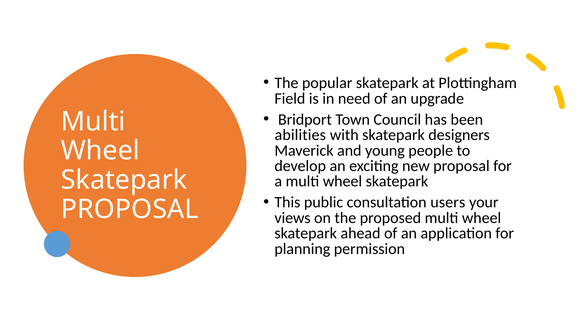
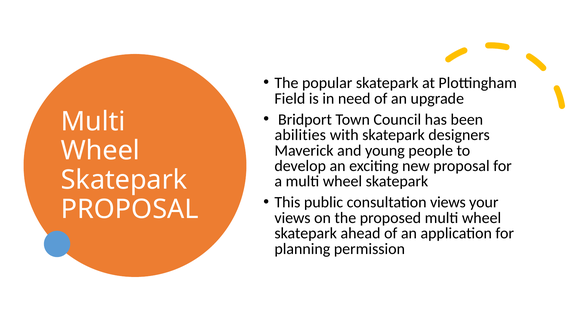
consultation users: users -> views (448, 202)
